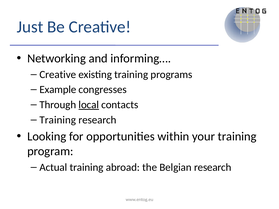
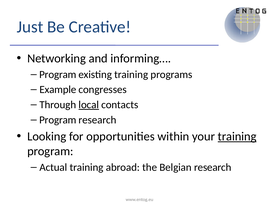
Creative: Creative -> Program (58, 75)
Training: Training -> Program (58, 120)
training underline: none -> present (237, 137)
